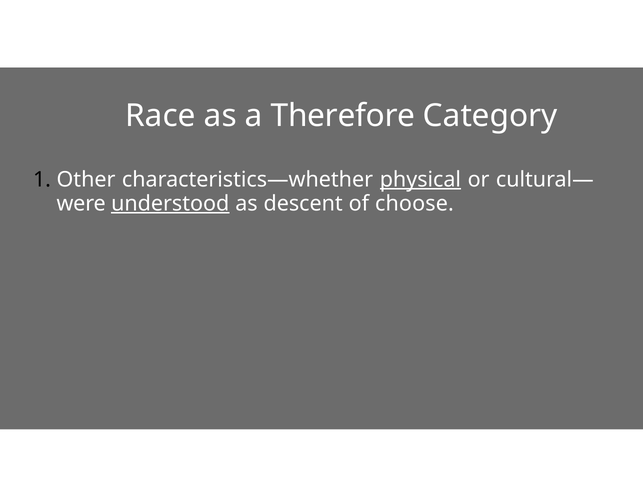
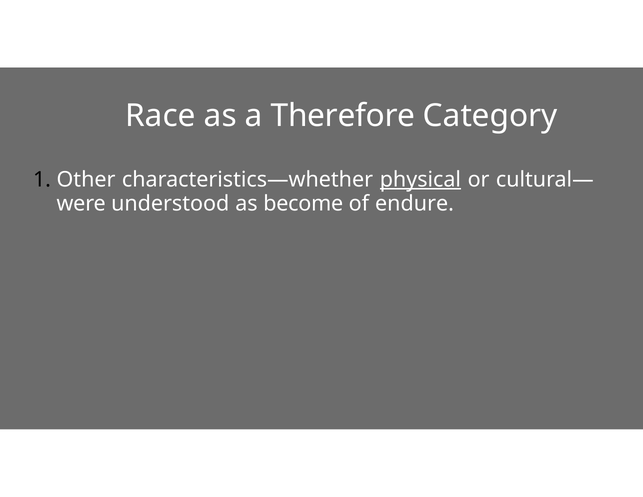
understood underline: present -> none (170, 203)
descent: descent -> become (303, 203)
choose: choose -> endure (415, 203)
